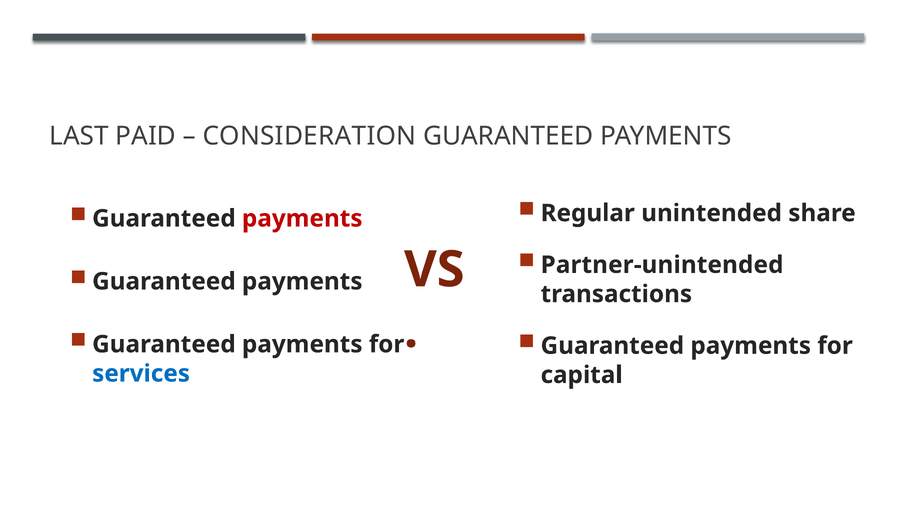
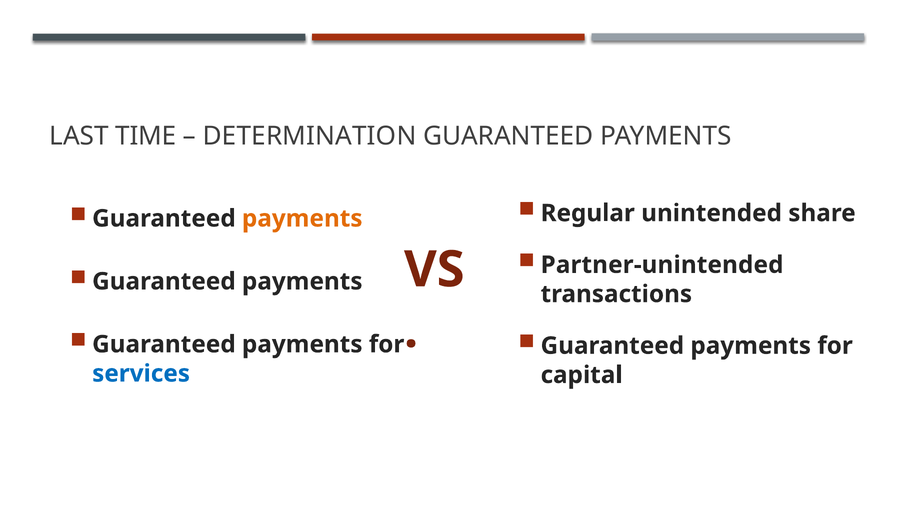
PAID: PAID -> TIME (146, 136)
CONSIDERATION: CONSIDERATION -> DETERMINATION (310, 136)
payments colour: red -> orange (302, 218)
